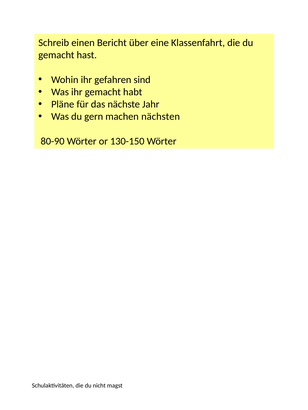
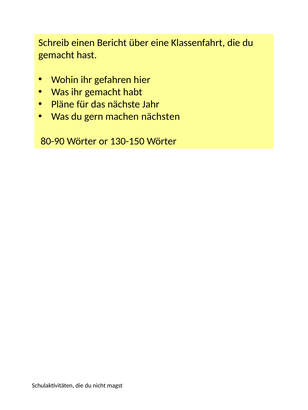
sind: sind -> hier (142, 80)
